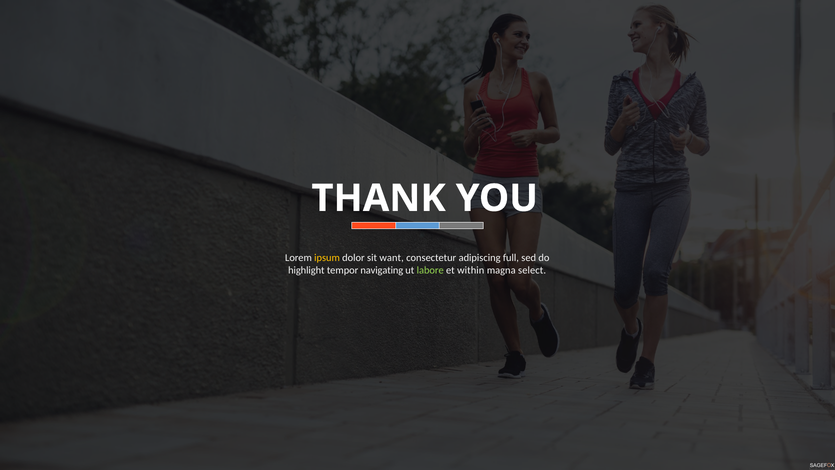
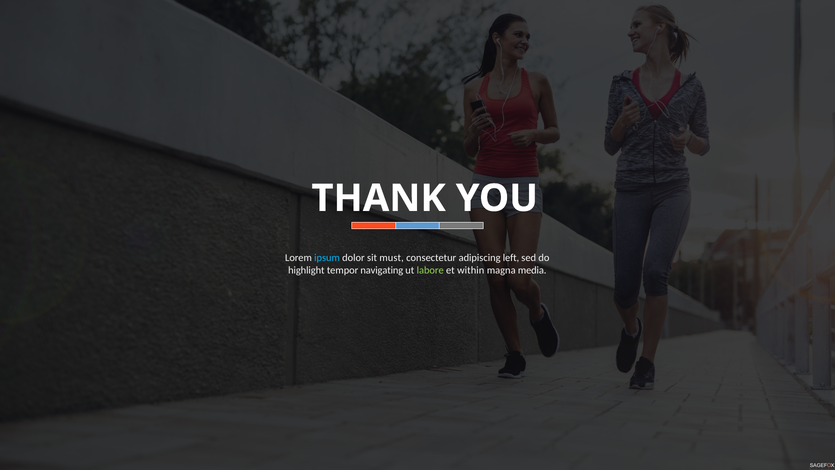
ipsum colour: yellow -> light blue (327, 258)
want: want -> must (392, 258)
full: full -> left (511, 258)
select: select -> media (532, 270)
